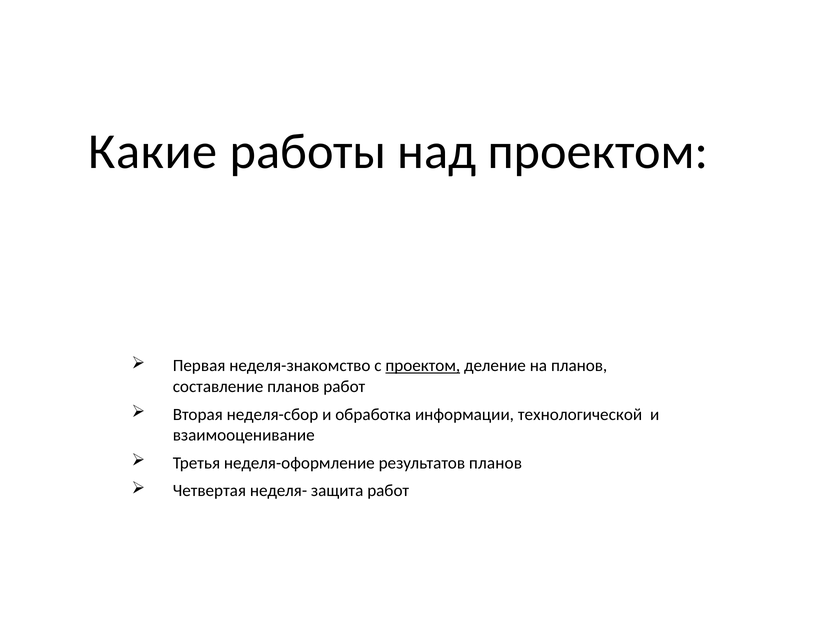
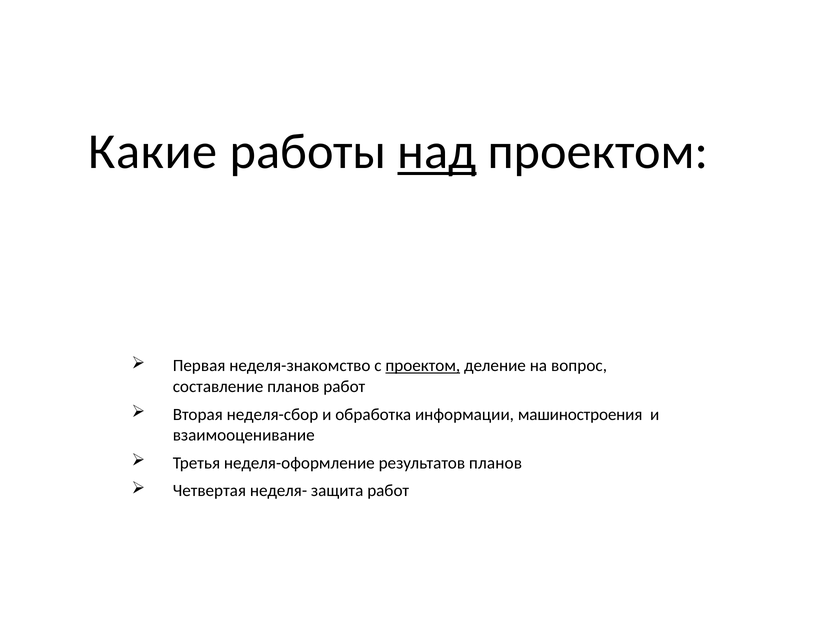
над underline: none -> present (437, 151)
на планов: планов -> вопрос (579, 365)
технологической: технологической -> машиностроения (580, 414)
